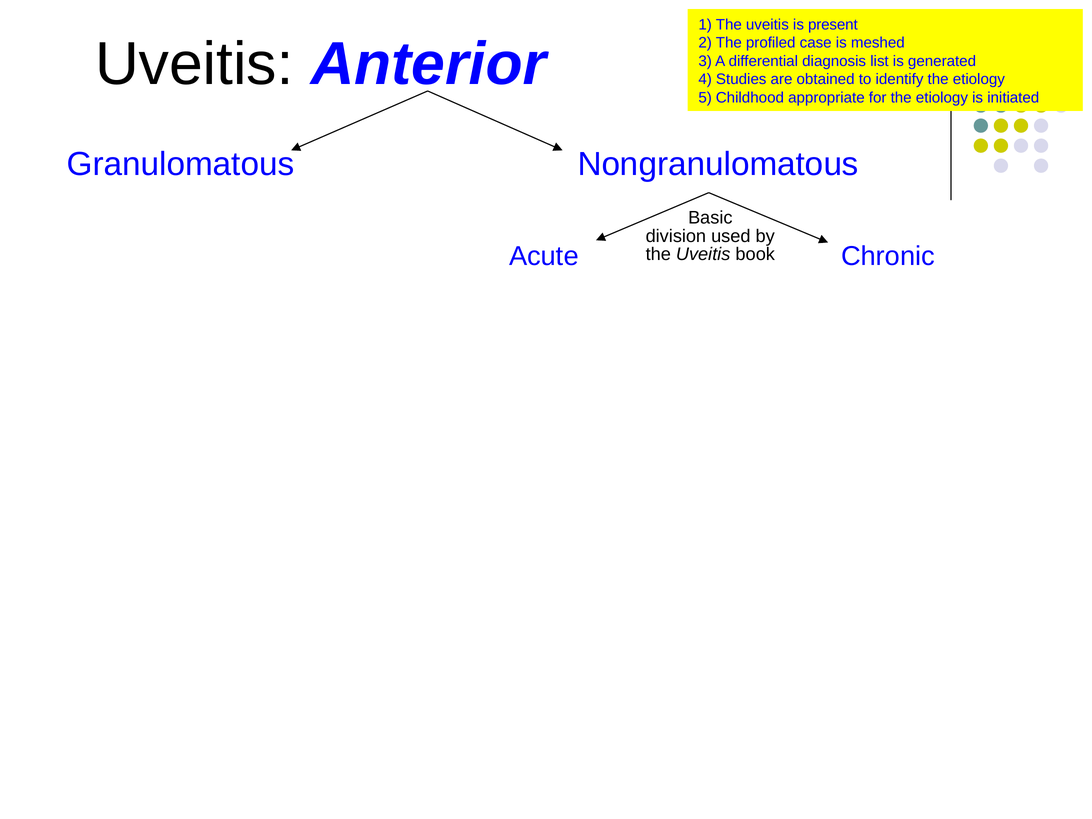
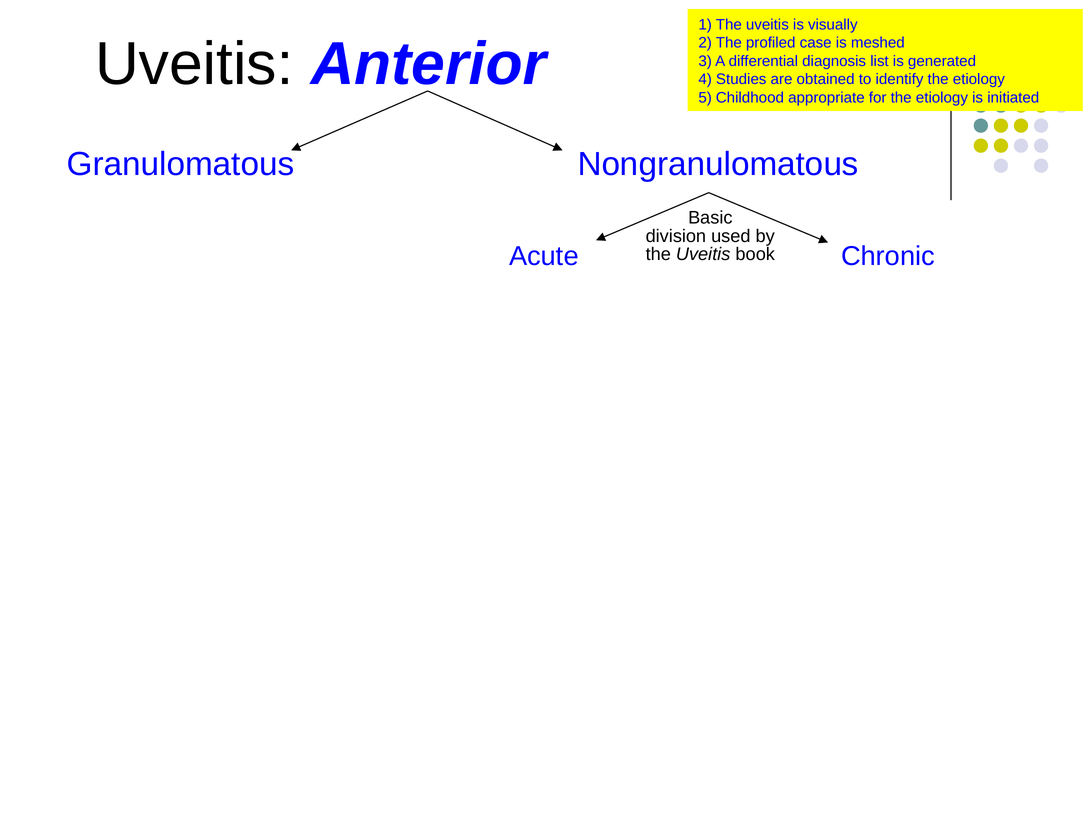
present: present -> visually (833, 25)
